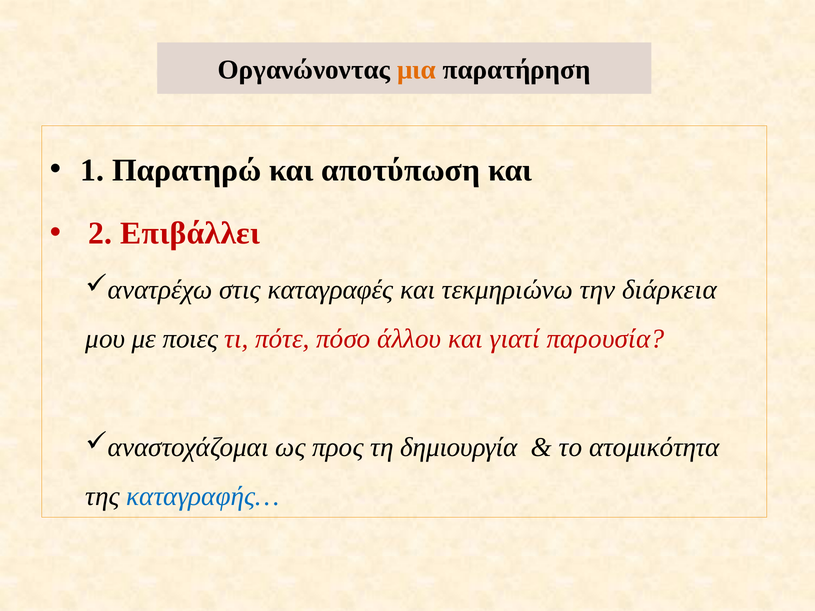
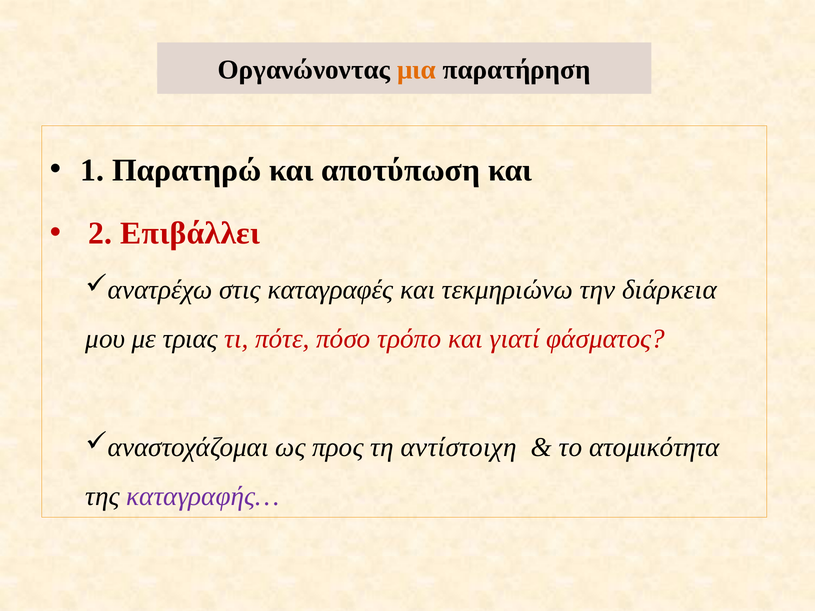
ποιες: ποιες -> τριας (190, 339)
άλλου: άλλου -> τρόπο (409, 339)
παρουσία: παρουσία -> φάσματος (606, 339)
δημιουργία: δημιουργία -> αντίστοιχη (459, 448)
καταγραφής… colour: blue -> purple (203, 497)
